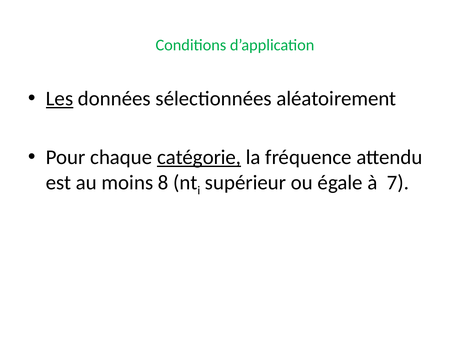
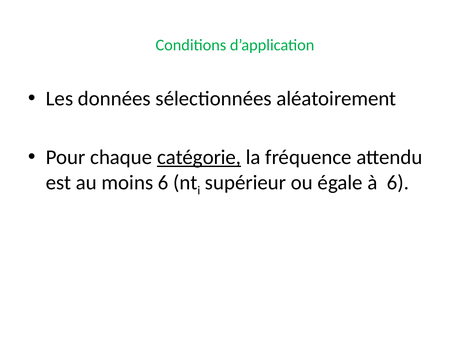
Les underline: present -> none (60, 99)
moins 8: 8 -> 6 (163, 182)
à 7: 7 -> 6 (398, 182)
